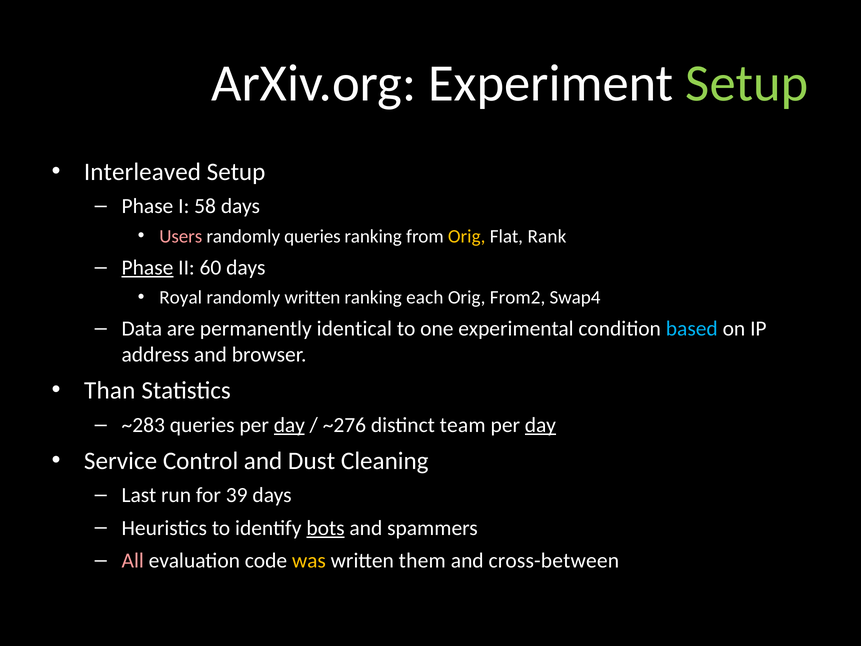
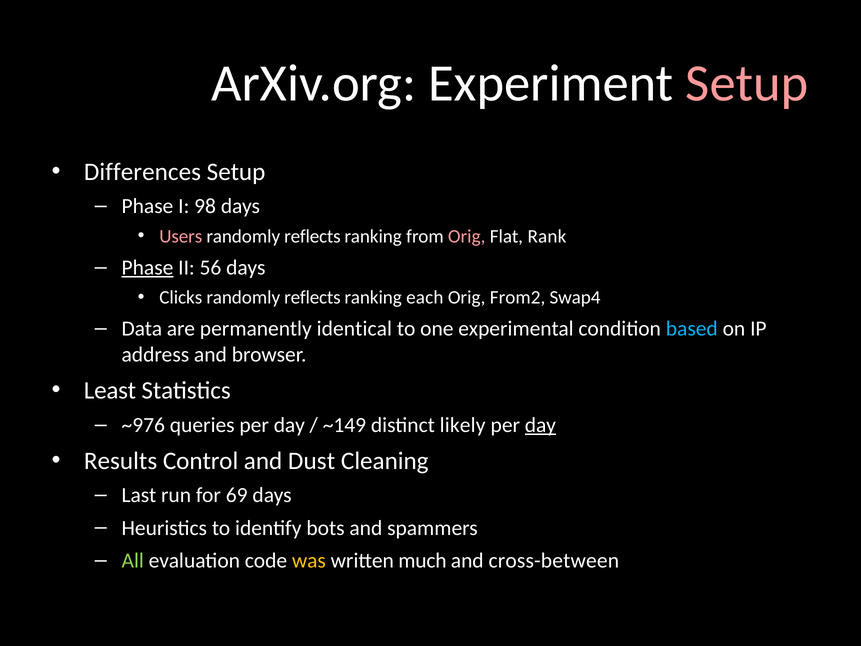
Setup colour: light green -> pink (747, 83)
Interleaved: Interleaved -> Differences (142, 172)
58: 58 -> 98 (205, 206)
queries: queries -> reflects (312, 236)
Orig colour: yellow -> pink (467, 236)
60: 60 -> 56 (210, 267)
Royal: Royal -> Clicks (181, 297)
written: written -> reflects (312, 297)
Than: Than -> Least (110, 390)
~283: ~283 -> ~976 (143, 425)
day underline: present -> none (289, 425)
~276: ~276 -> ~149 (344, 425)
team: team -> likely (463, 425)
Service: Service -> Results (121, 461)
39: 39 -> 69 (237, 495)
bots underline: present -> none (326, 528)
All colour: pink -> light green (133, 560)
them: them -> much (422, 560)
